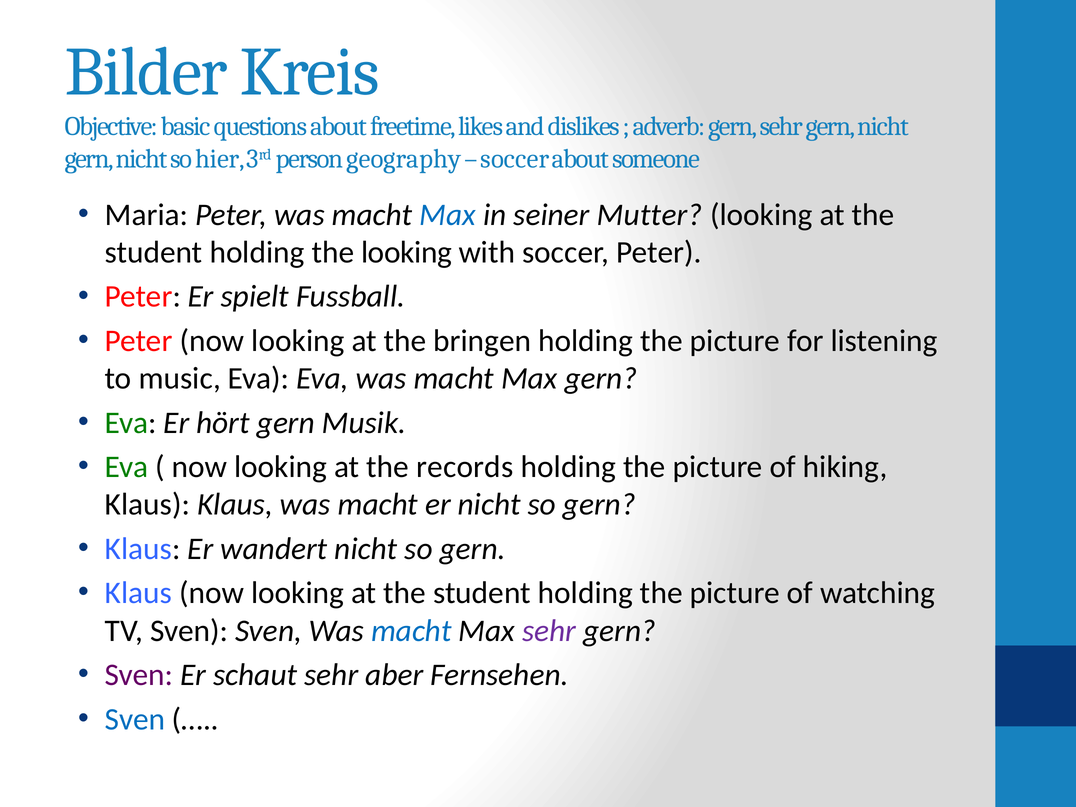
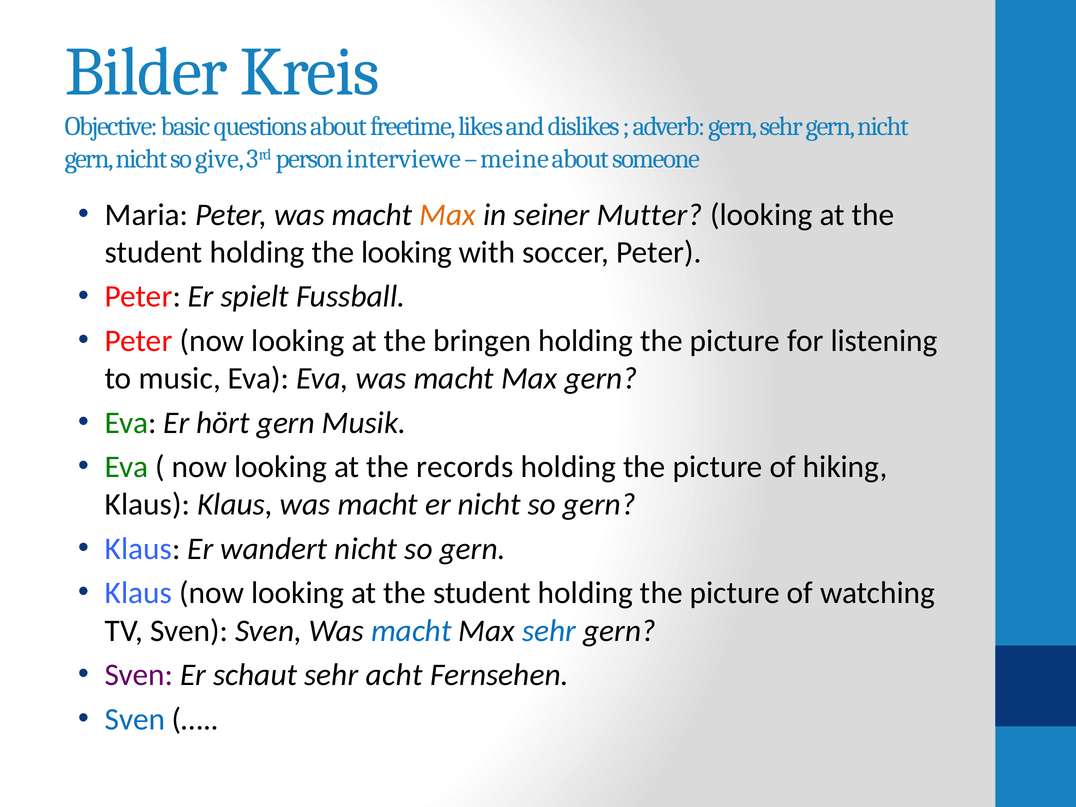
hier: hier -> give (220, 159)
geography: geography -> interviewe (404, 159)
soccer: soccer -> meine (515, 159)
Max colour: blue -> orange (448, 215)
sehr colour: purple -> blue (549, 631)
aber: aber -> acht (394, 675)
